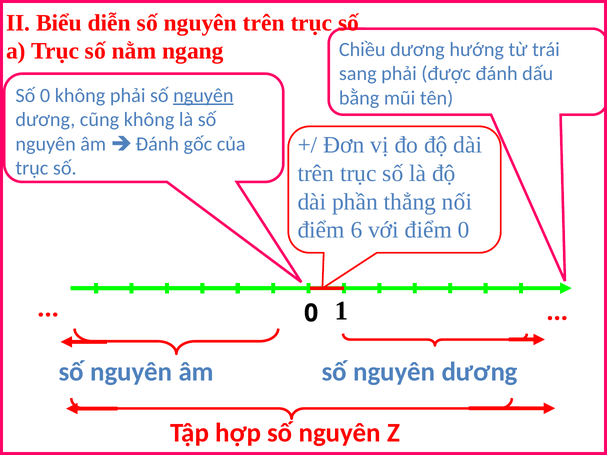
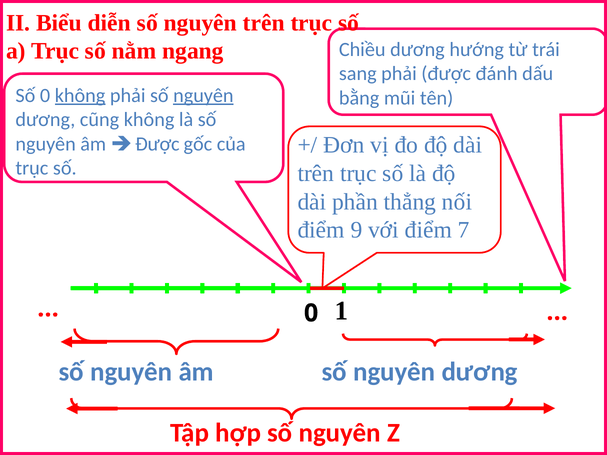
không underline: none -> present (80, 96)
Đánh: Đánh -> Được (157, 144)
điểm 6: 6 -> 9 (356, 230)
điểm 0: 0 -> 7 (464, 230)
